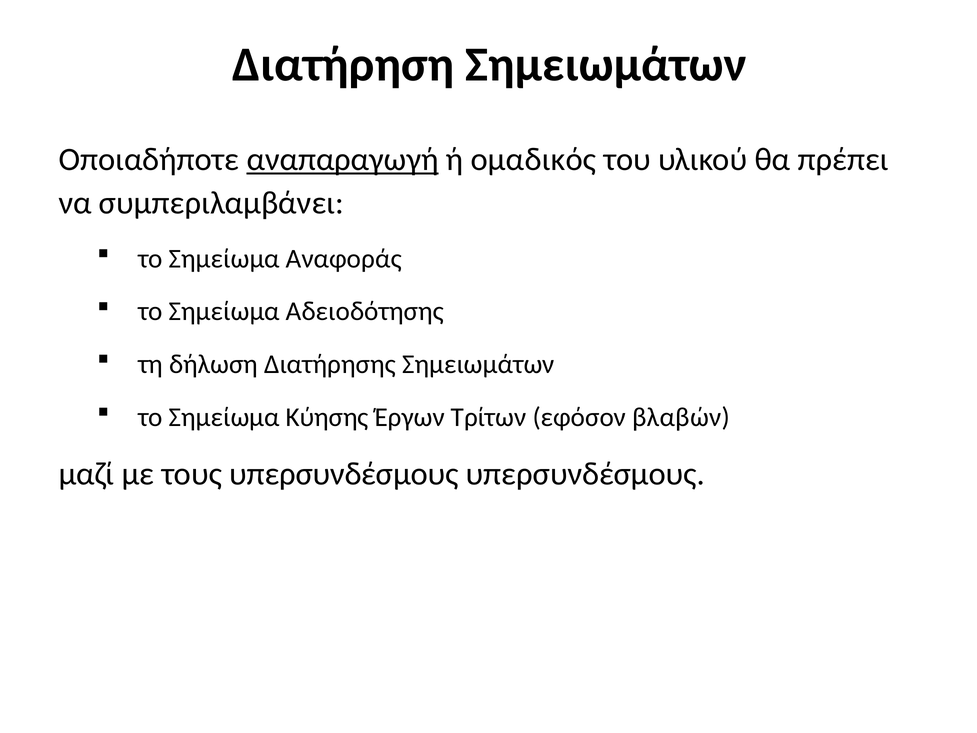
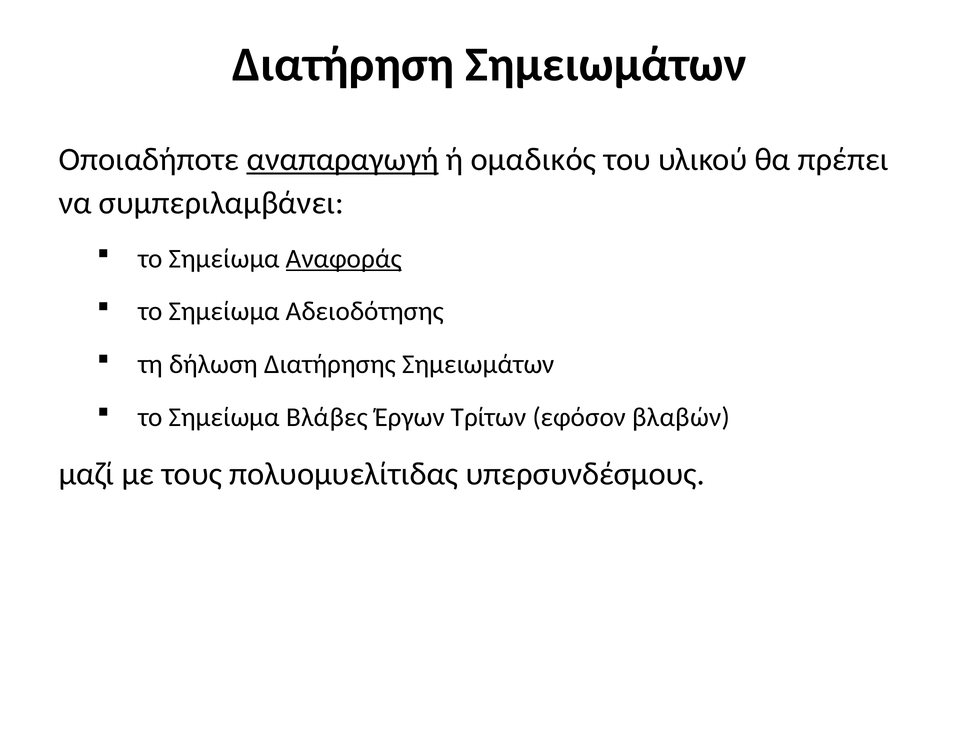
Αναφοράς underline: none -> present (344, 259)
Κύησης: Κύησης -> Βλάβες (327, 417)
τους υπερσυνδέσμους: υπερσυνδέσμους -> πολυομυελίτιδας (344, 474)
